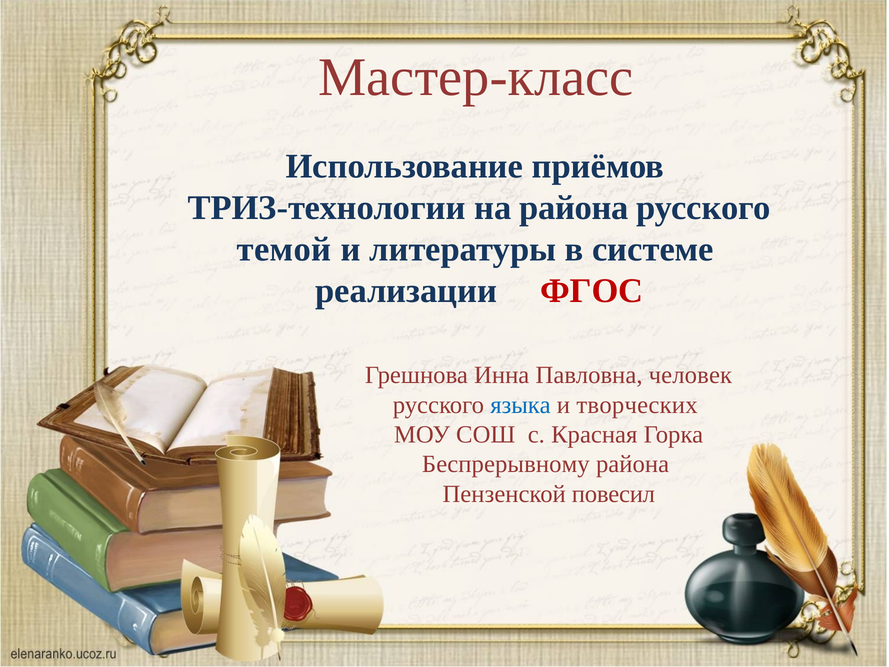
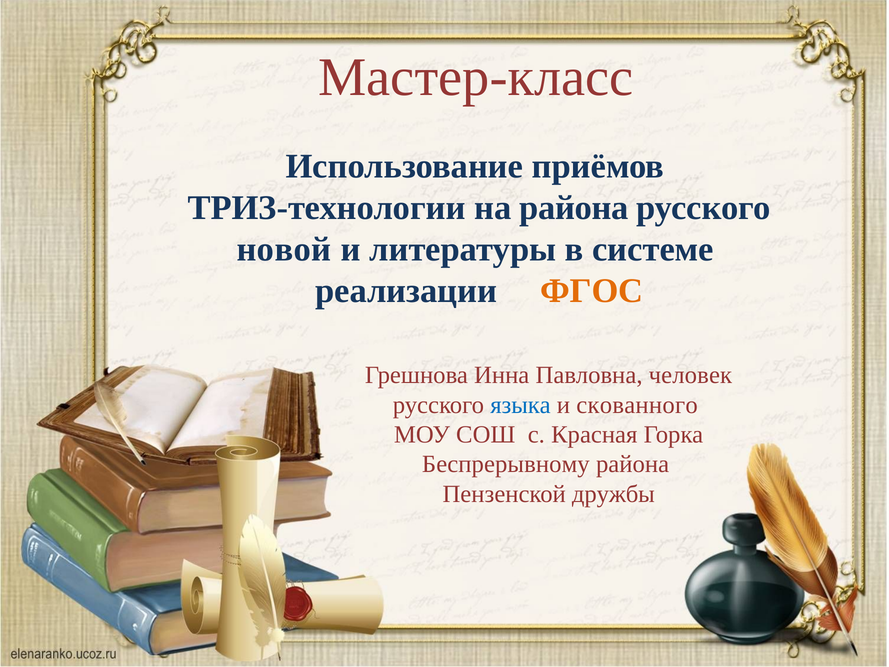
темой: темой -> новой (284, 249)
ФГОС colour: red -> orange (592, 291)
творческих: творческих -> скованного (637, 405)
повесил: повесил -> дружбы (613, 494)
